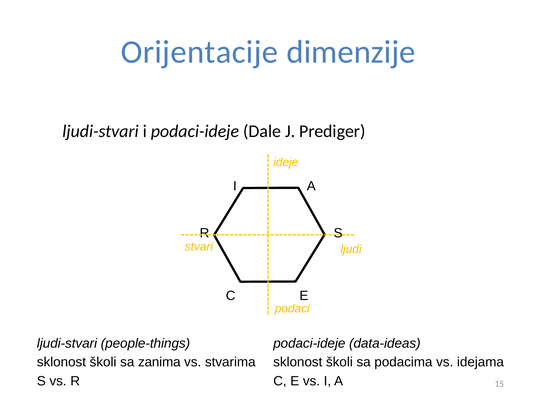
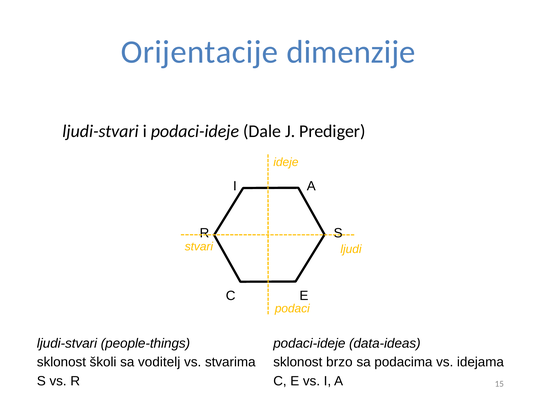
zanima: zanima -> voditelj (159, 362)
školi: školi -> brzo (339, 362)
